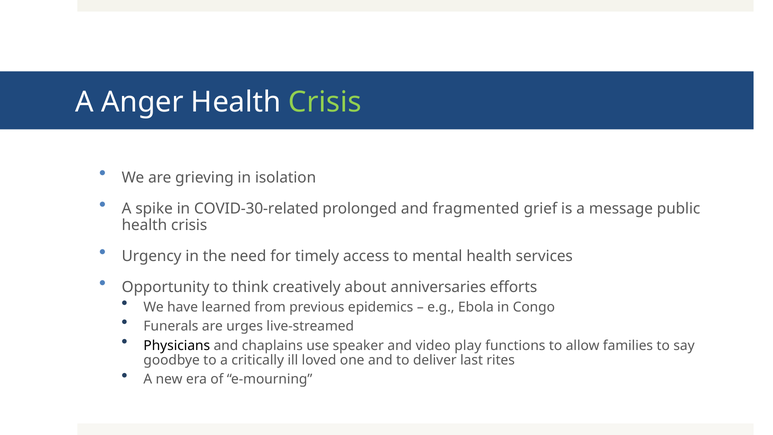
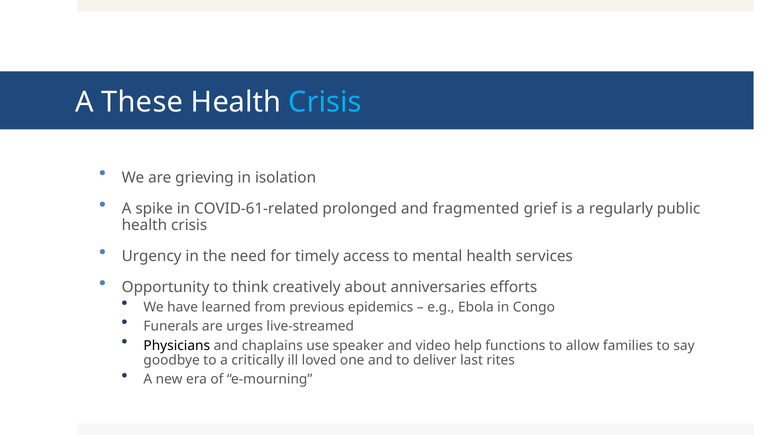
Anger: Anger -> These (142, 102)
Crisis colour: light green -> light blue (325, 102)
COVID-30-related: COVID-30-related -> COVID-61-related (256, 209)
message: message -> regularly (621, 209)
play: play -> help (468, 345)
